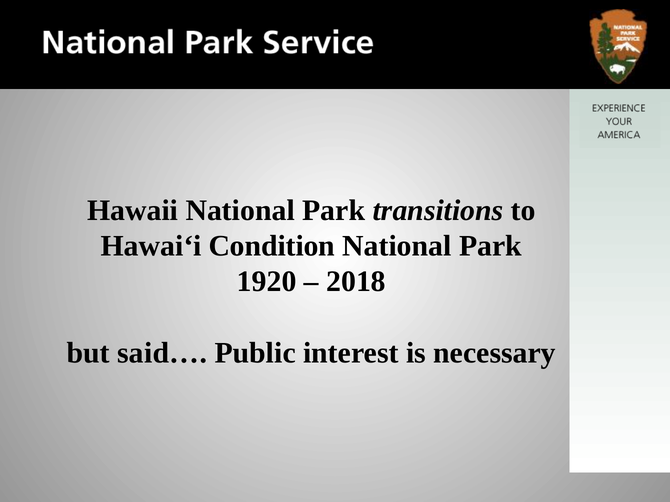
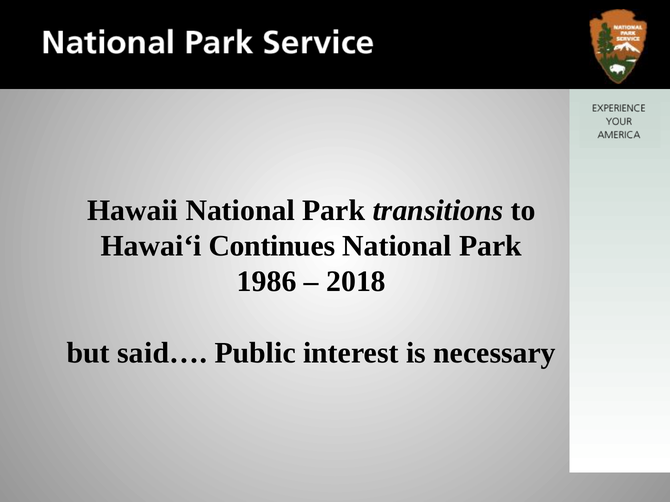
Condition: Condition -> Continues (272, 246)
1920: 1920 -> 1986 (267, 282)
